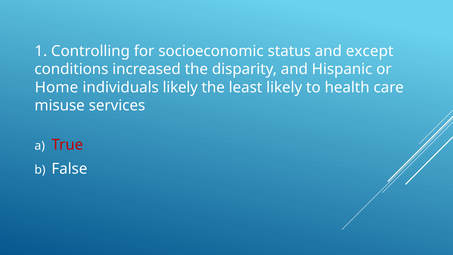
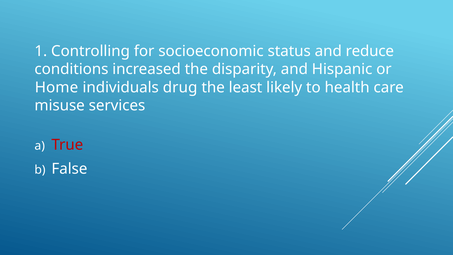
except: except -> reduce (370, 51)
individuals likely: likely -> drug (180, 87)
